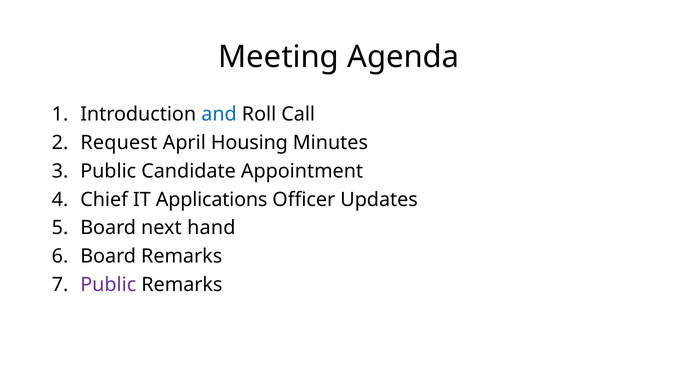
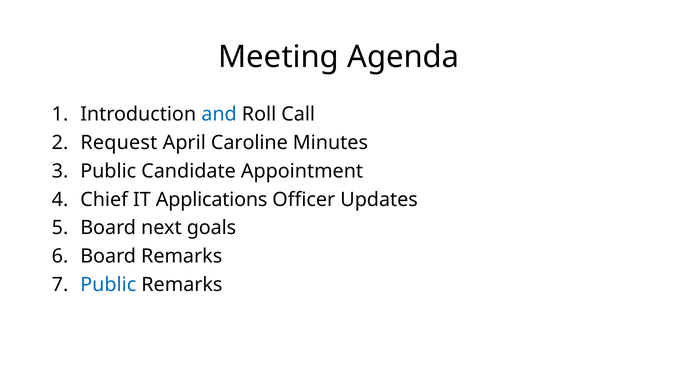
Housing: Housing -> Caroline (249, 143)
hand: hand -> goals (211, 228)
Public colour: purple -> blue (108, 285)
